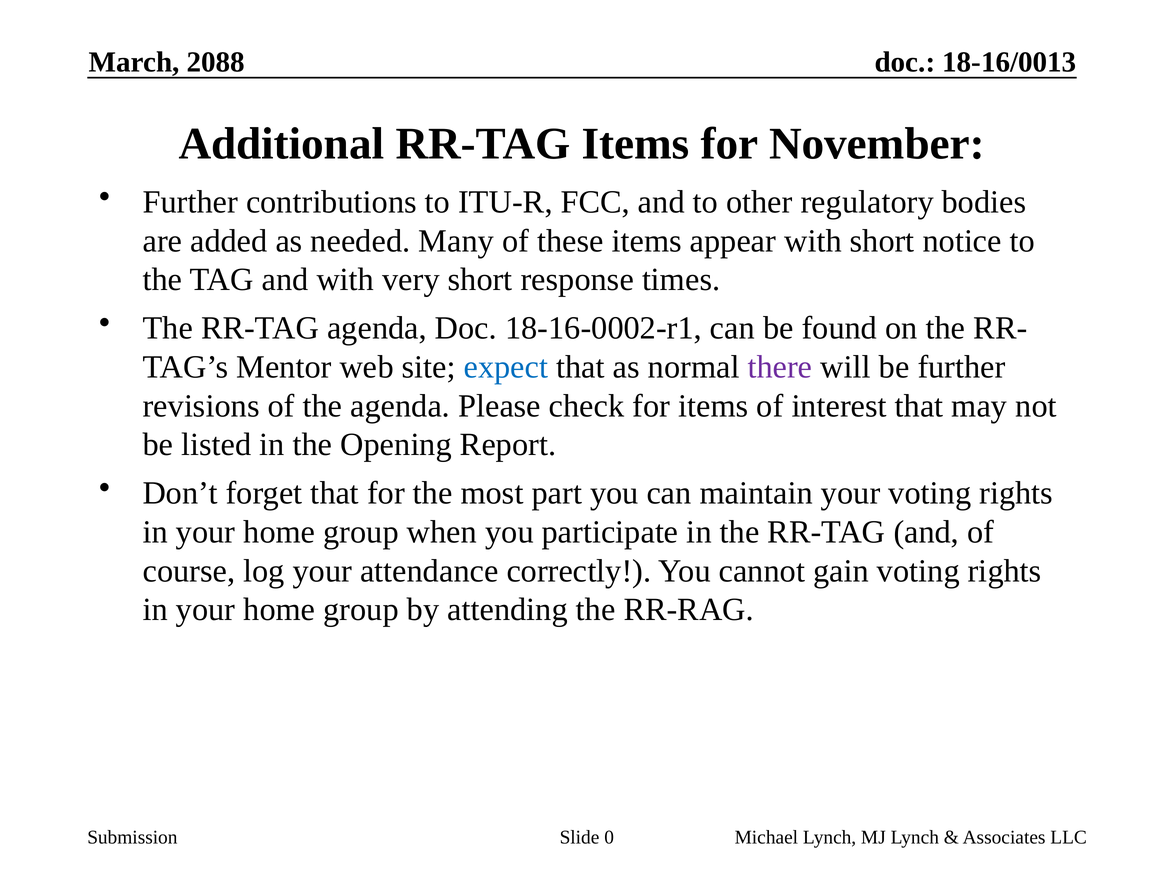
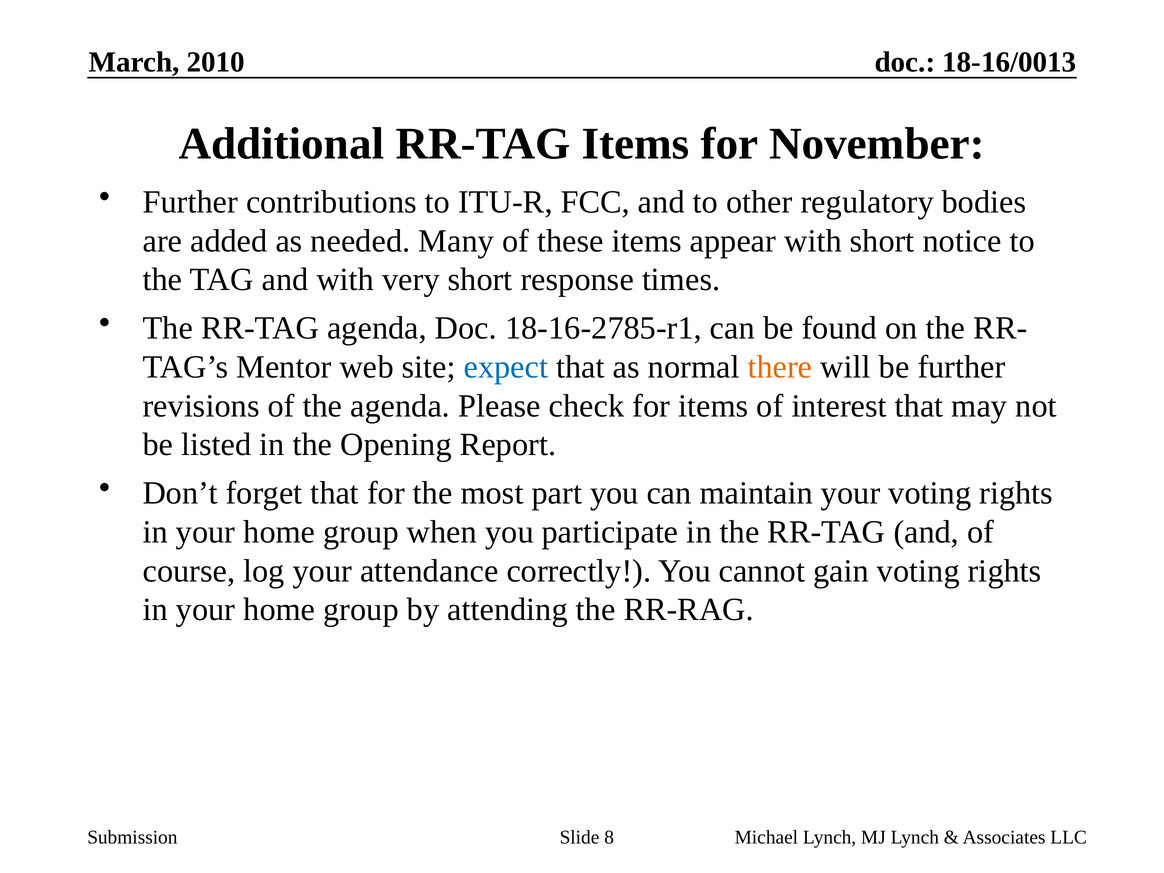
2088: 2088 -> 2010 (216, 62)
18-16-0002-r1: 18-16-0002-r1 -> 18-16-2785-r1 (603, 328)
there colour: purple -> orange (780, 367)
0: 0 -> 8 (609, 837)
